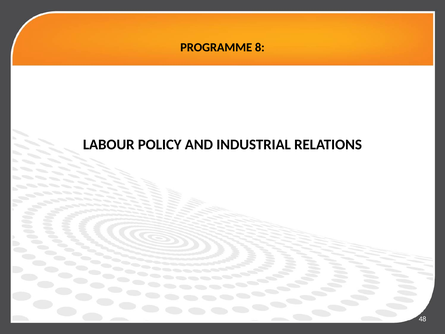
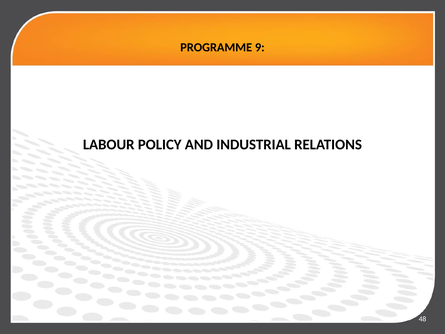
8: 8 -> 9 (260, 47)
